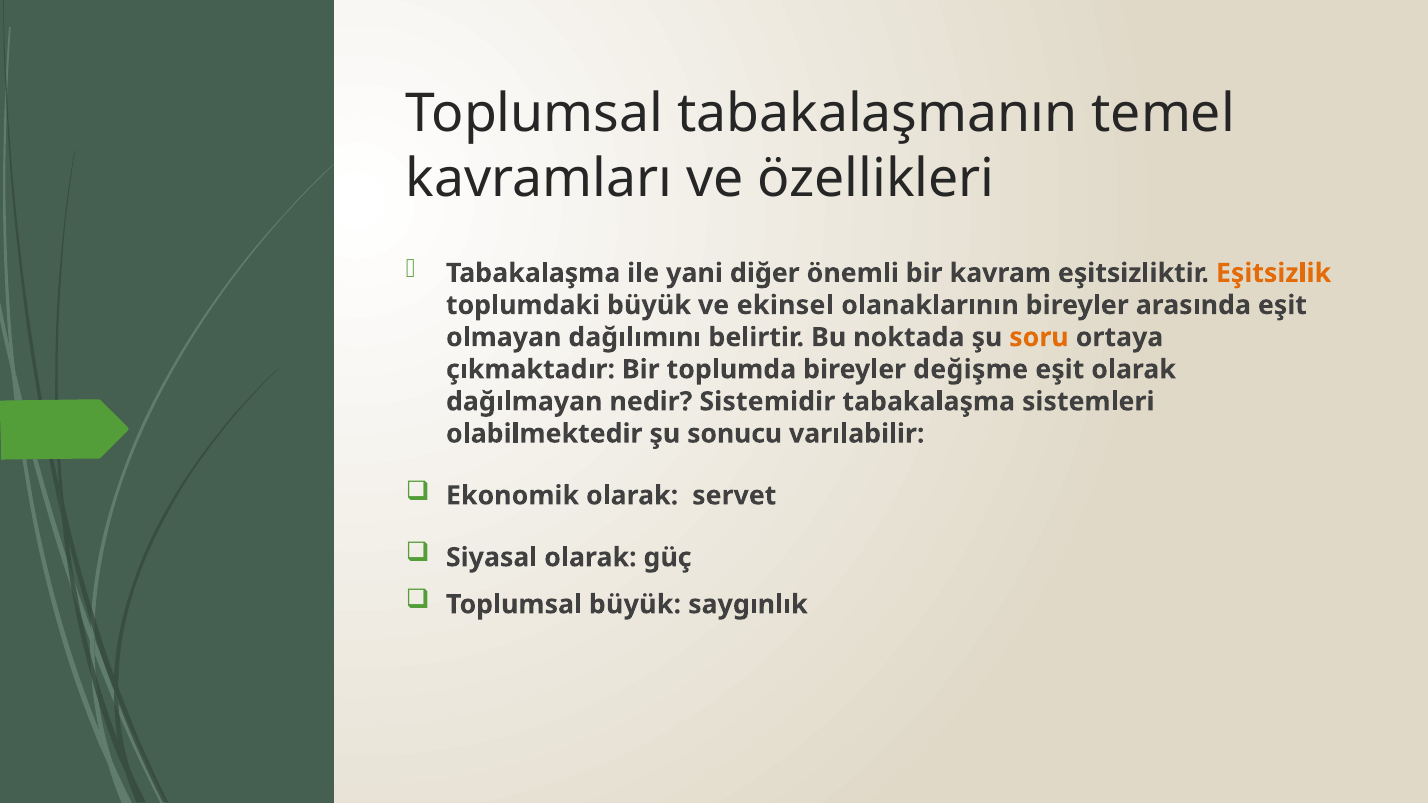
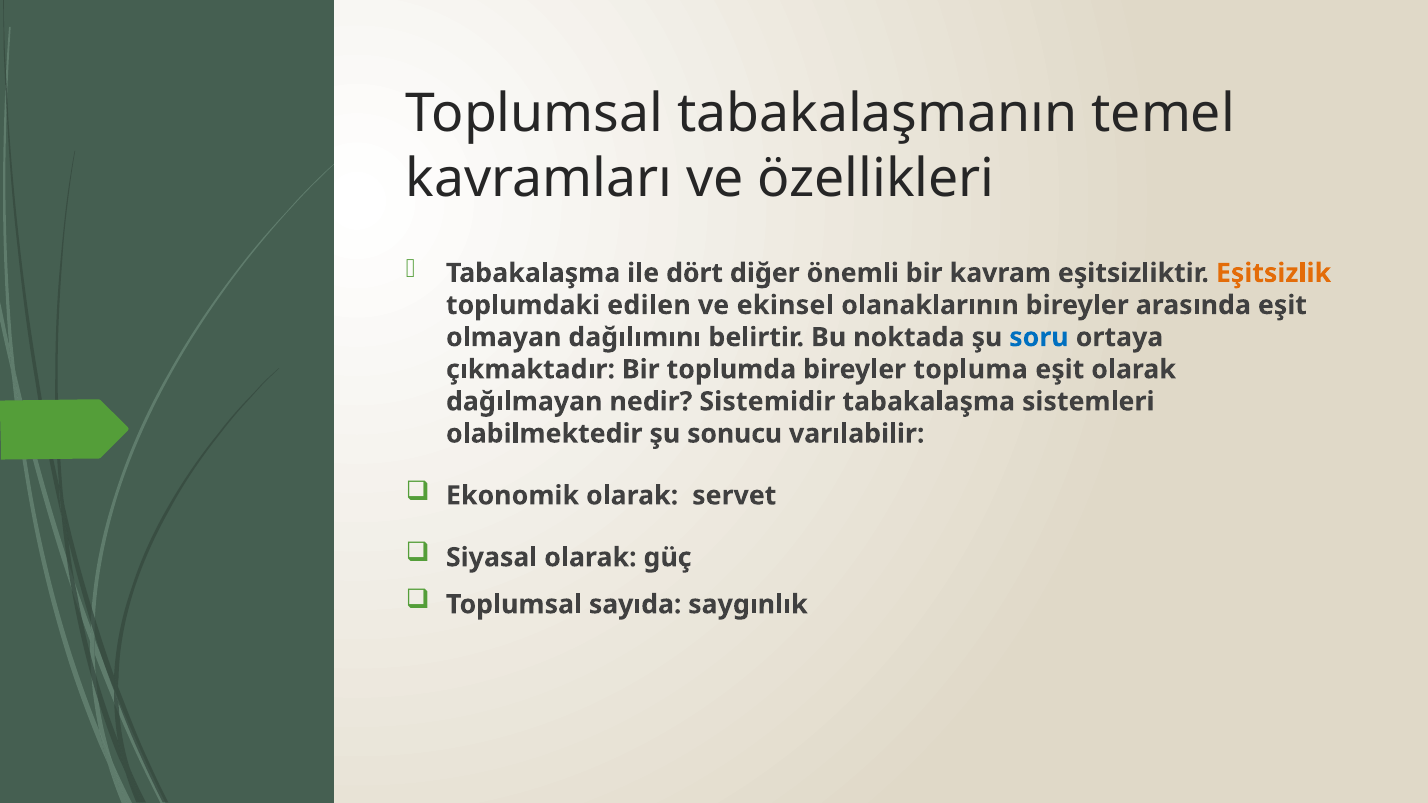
yani: yani -> dört (695, 273)
toplumdaki büyük: büyük -> edilen (649, 305)
soru colour: orange -> blue (1039, 337)
değişme: değişme -> topluma (971, 370)
Toplumsal büyük: büyük -> sayıda (635, 605)
